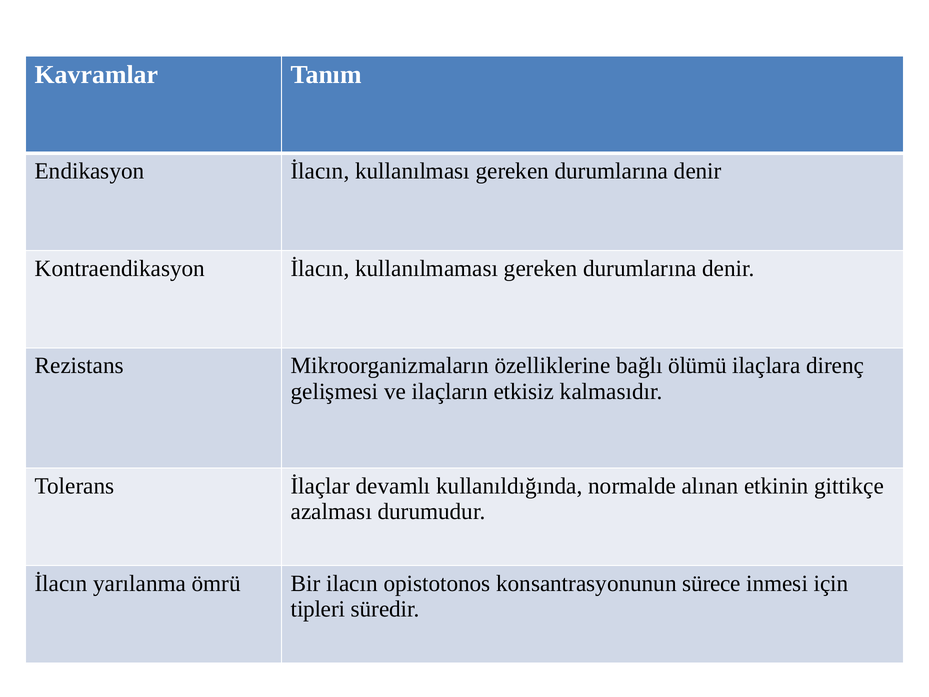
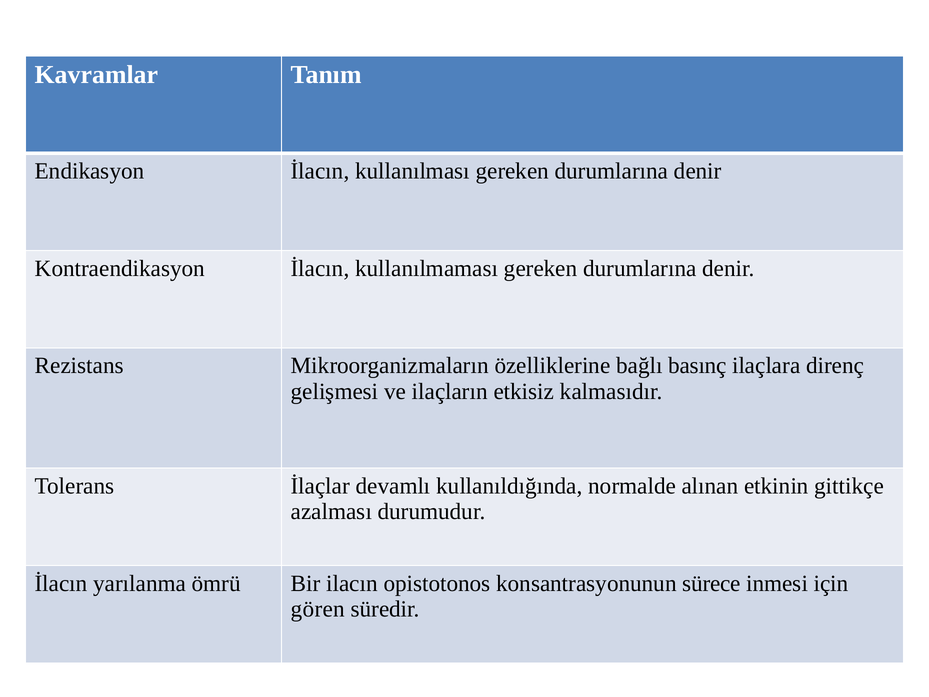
ölümü: ölümü -> basınç (698, 366)
tipleri: tipleri -> gören (318, 609)
